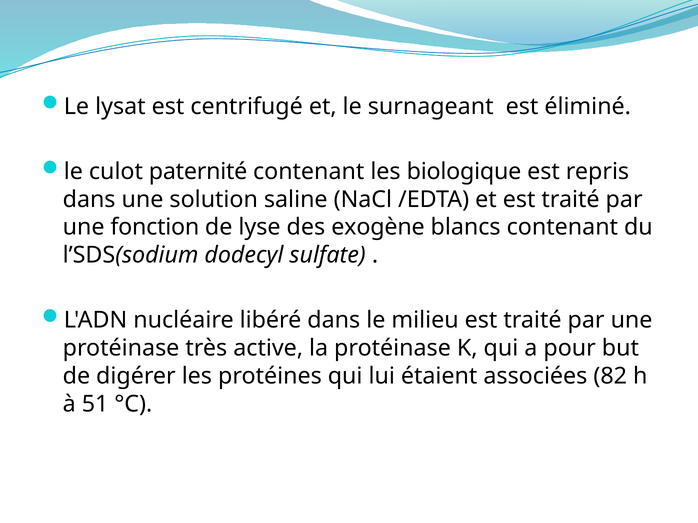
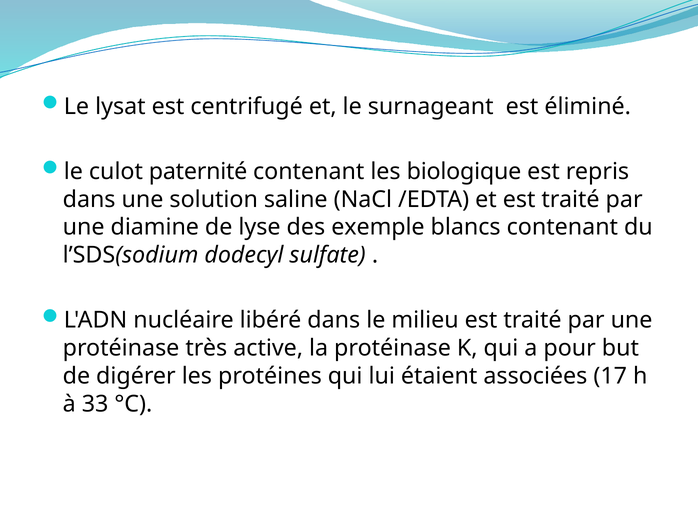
fonction: fonction -> diamine (155, 227)
exogène: exogène -> exemple (378, 227)
82: 82 -> 17 (610, 376)
51: 51 -> 33 (95, 404)
